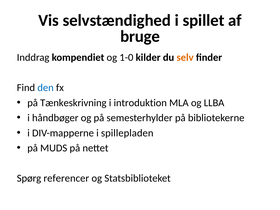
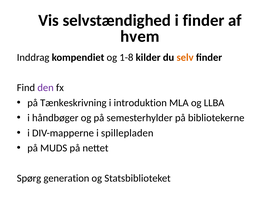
i spillet: spillet -> finder (204, 20)
bruge: bruge -> hvem (140, 36)
1-0: 1-0 -> 1-8 (126, 57)
den colour: blue -> purple (46, 88)
referencer: referencer -> generation (66, 178)
